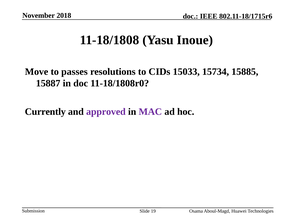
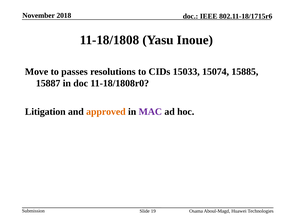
15734: 15734 -> 15074 (216, 72)
Currently: Currently -> Litigation (45, 112)
approved colour: purple -> orange (106, 112)
